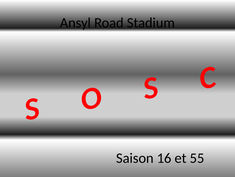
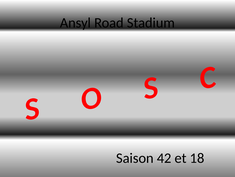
16: 16 -> 42 (164, 157)
55: 55 -> 18 (197, 157)
